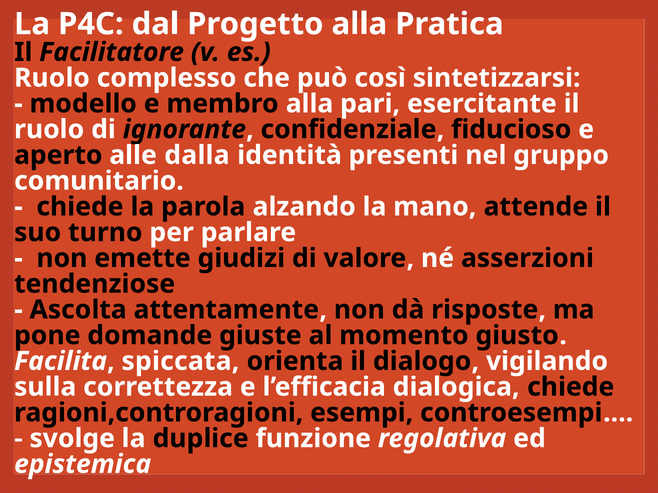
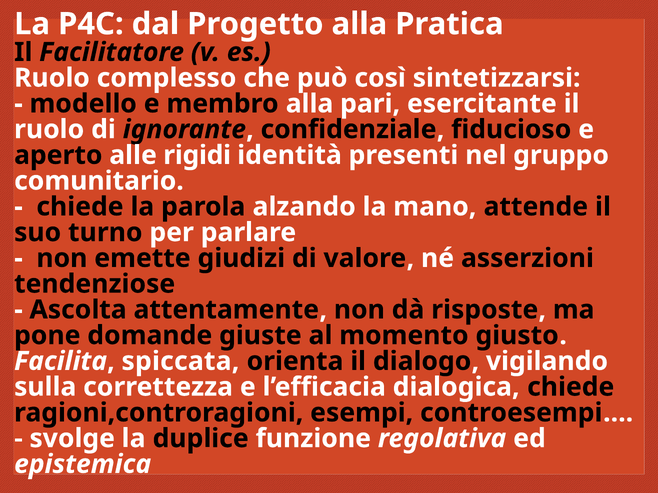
dalla: dalla -> rigidi (197, 155)
